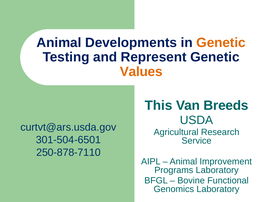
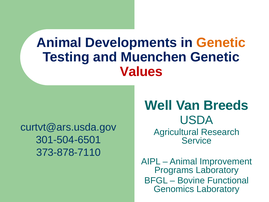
Represent: Represent -> Muenchen (154, 57)
Values colour: orange -> red (141, 72)
This: This -> Well (159, 105)
250-878-7110: 250-878-7110 -> 373-878-7110 (68, 152)
